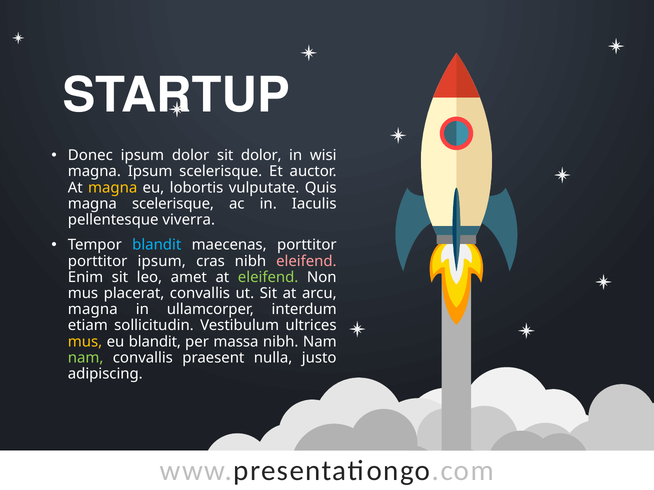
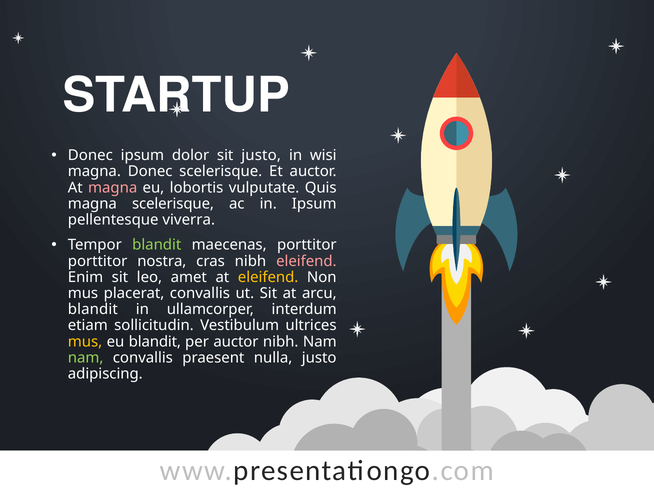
sit dolor: dolor -> justo (261, 156)
magna Ipsum: Ipsum -> Donec (150, 172)
magna colour: yellow -> pink (113, 188)
in Iaculis: Iaculis -> Ipsum (314, 204)
blandit colour: light blue -> light green (157, 245)
porttitor ipsum: ipsum -> nostra (162, 261)
eleifend colour: light green -> yellow (268, 278)
magna: magna -> blandit (93, 310)
per massa: massa -> auctor (236, 342)
